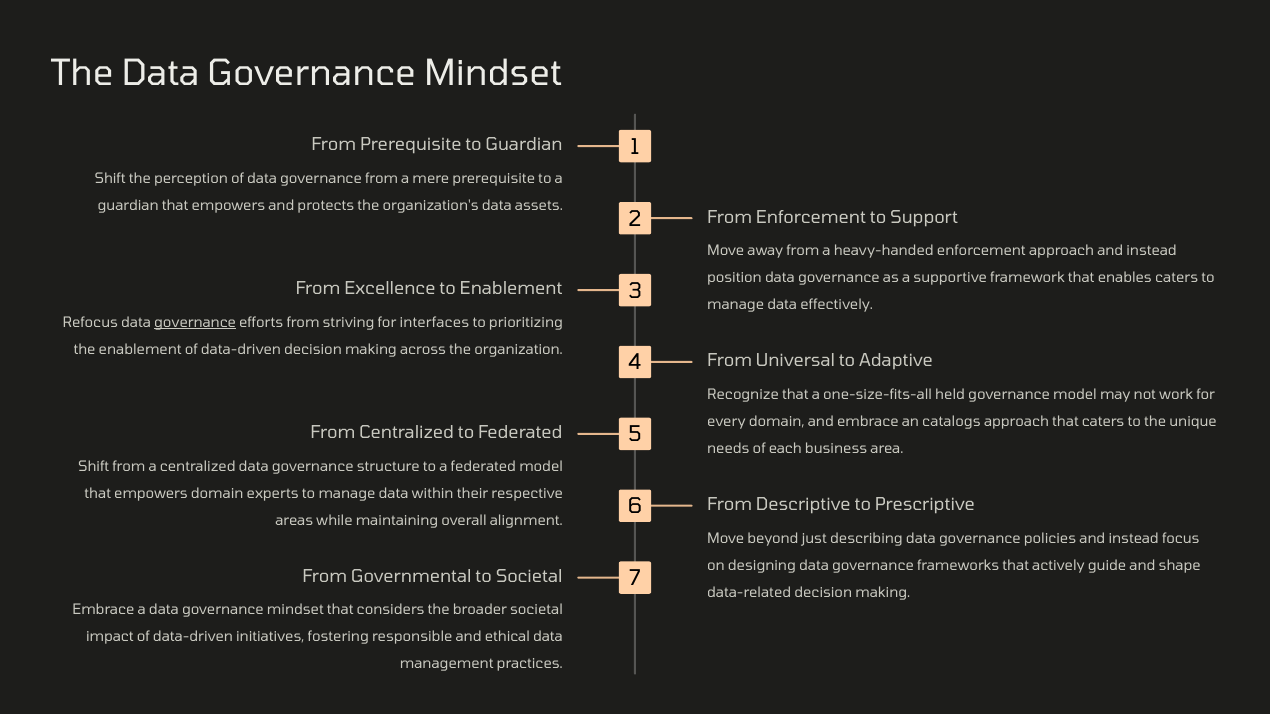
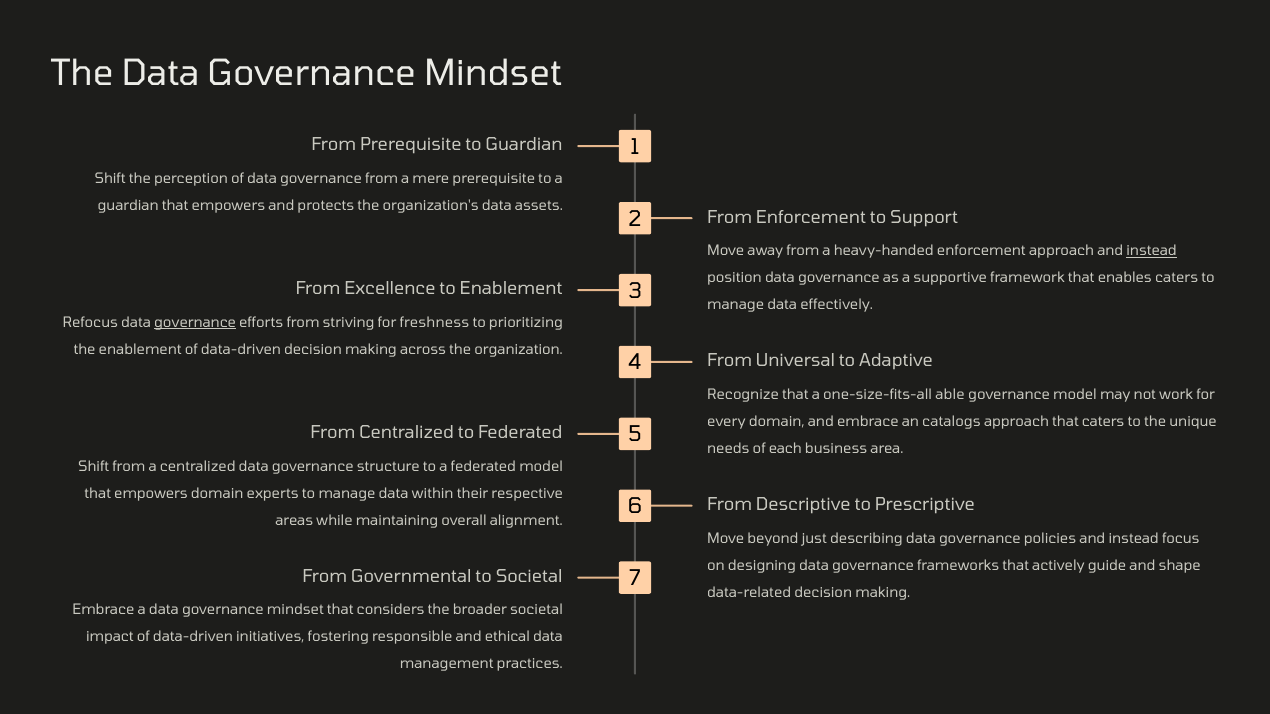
instead underline: none -> present (1152, 251)
interfaces: interfaces -> freshness (434, 323)
held: held -> able (950, 395)
